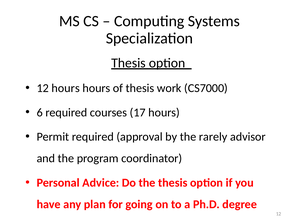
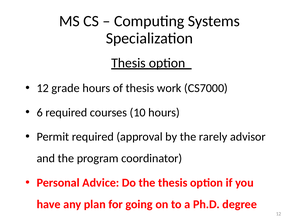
12 hours: hours -> grade (66, 88)
17: 17 -> 10 (138, 113)
